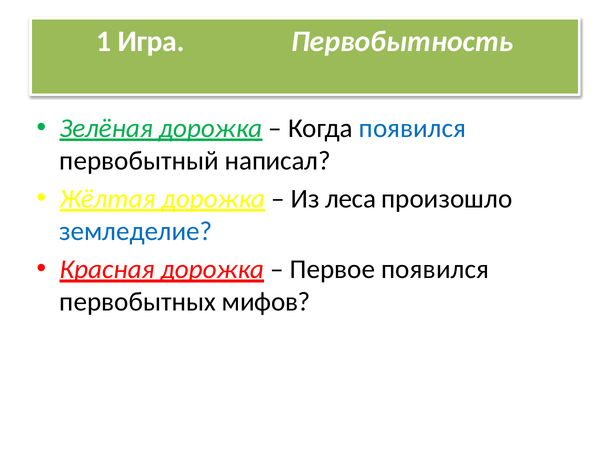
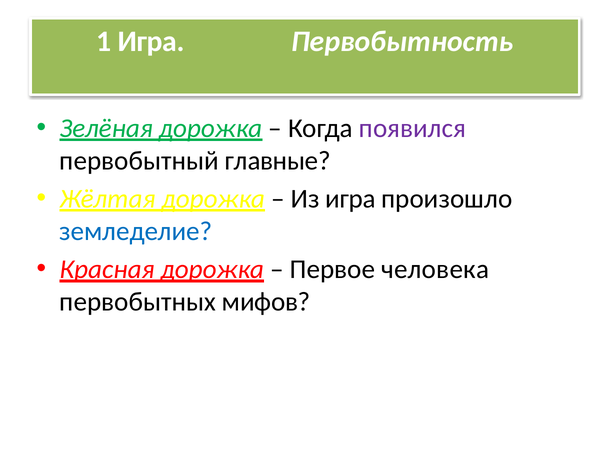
появился colour: blue -> purple (412, 128)
написал: написал -> главные (278, 161)
Из леса: леса -> игра (351, 198)
Первое появился: появился -> человека (435, 269)
